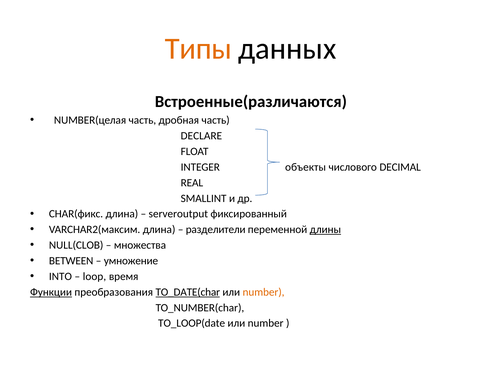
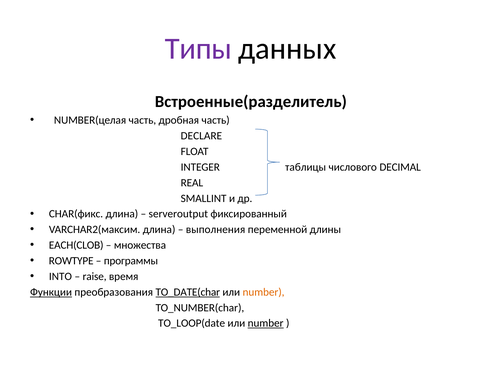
Типы colour: orange -> purple (198, 49)
Встроенные(различаются: Встроенные(различаются -> Встроенные(разделитель (251, 102)
объекты: объекты -> таблицы (306, 167)
разделители: разделители -> выполнения (216, 229)
длины underline: present -> none (325, 229)
NULL(CLOB: NULL(CLOB -> EACH(CLOB (76, 245)
BETWEEN: BETWEEN -> ROWTYPE (71, 260)
умножение: умножение -> программы (131, 260)
loop: loop -> raise (95, 276)
number underline: none -> present (266, 323)
